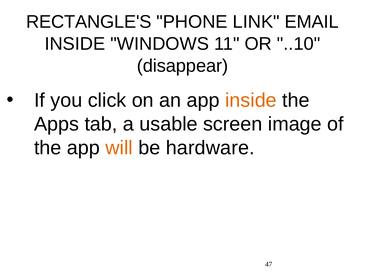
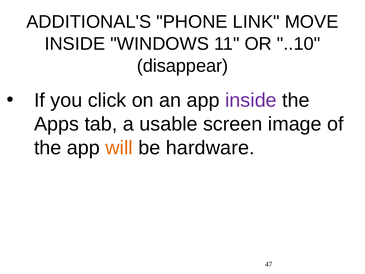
RECTANGLE'S: RECTANGLE'S -> ADDITIONAL'S (89, 22)
EMAIL: EMAIL -> MOVE (312, 22)
inside colour: orange -> purple (251, 100)
